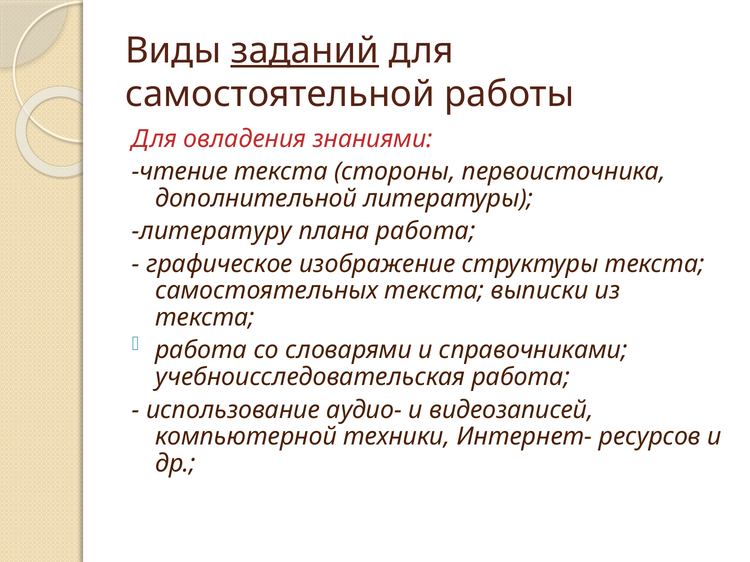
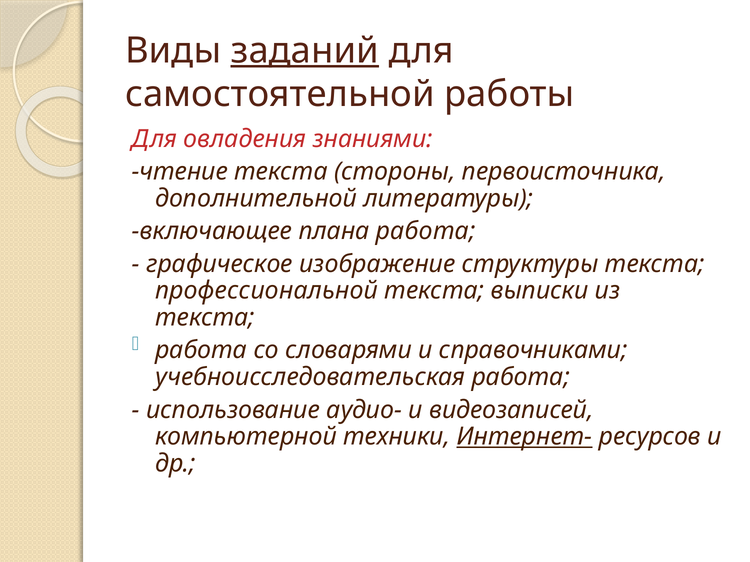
литературу: литературу -> включающее (212, 231)
самостоятельных: самостоятельных -> профессиональной (266, 291)
Интернет- underline: none -> present (524, 437)
